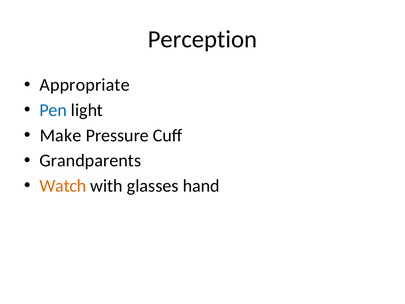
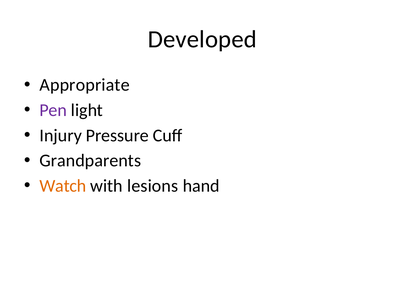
Perception: Perception -> Developed (202, 39)
Pen colour: blue -> purple (53, 110)
Make: Make -> Injury (61, 135)
glasses: glasses -> lesions (153, 186)
